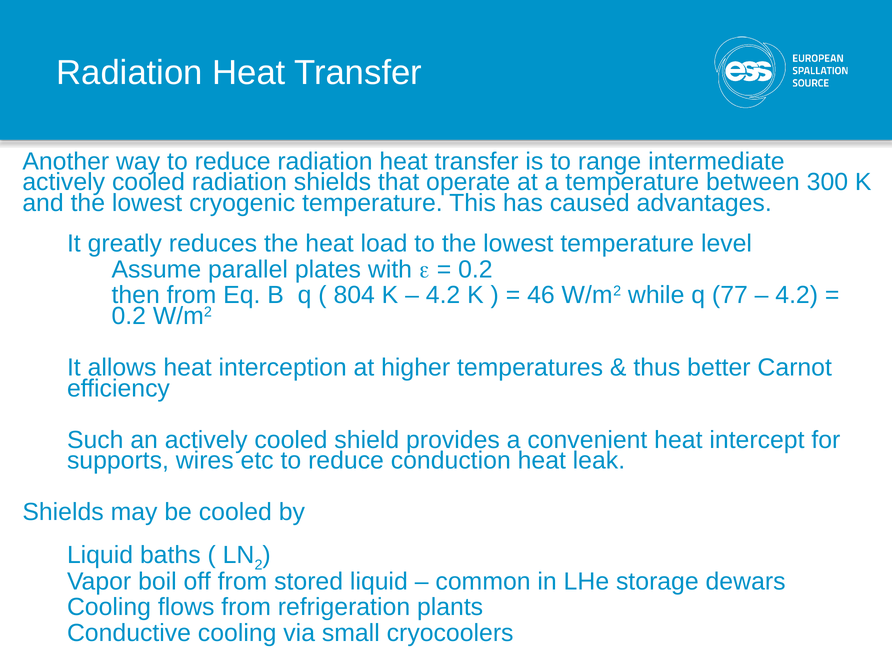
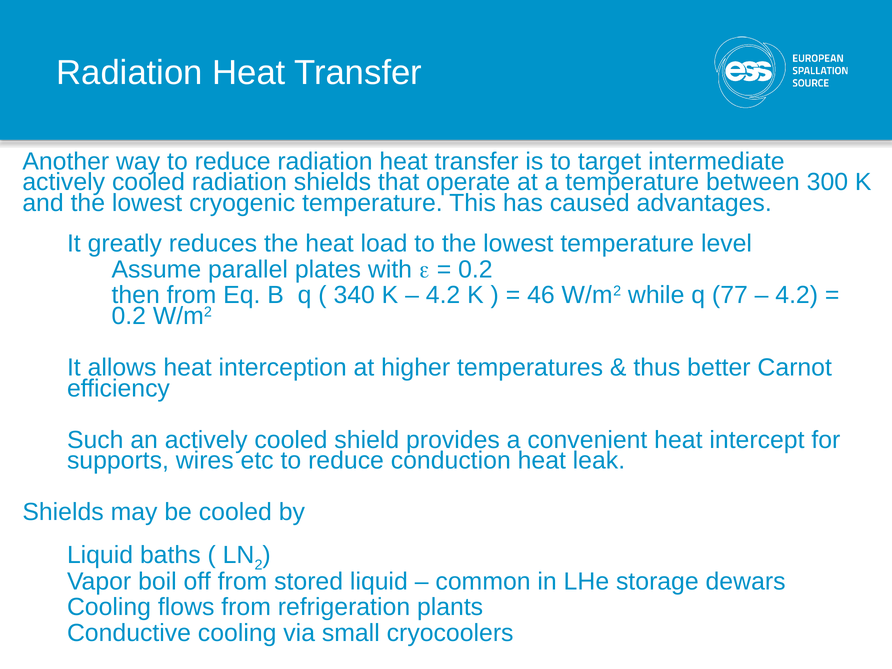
range: range -> target (610, 161)
804: 804 -> 340 (354, 295)
